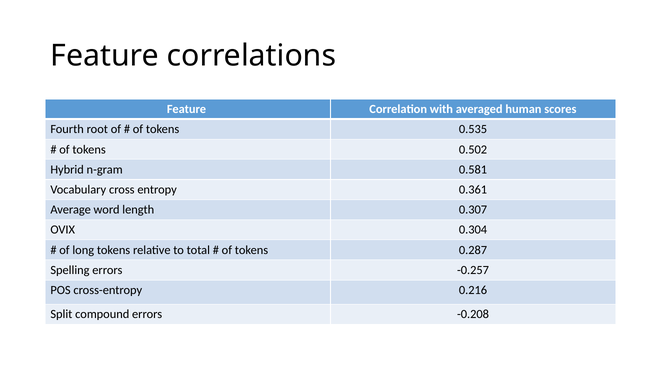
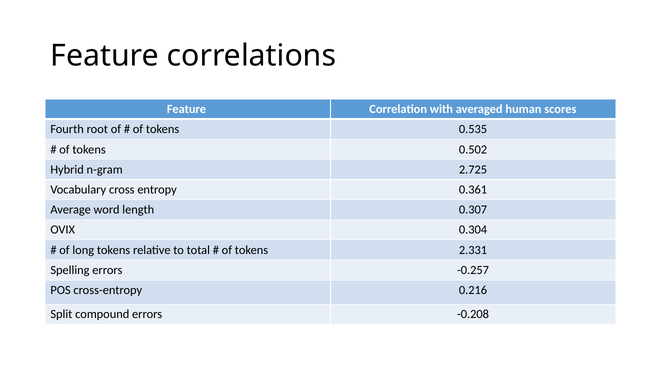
0.581: 0.581 -> 2.725 (473, 169)
0.287: 0.287 -> 2.331 (473, 250)
